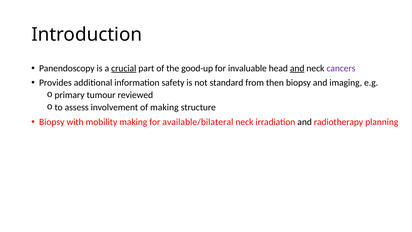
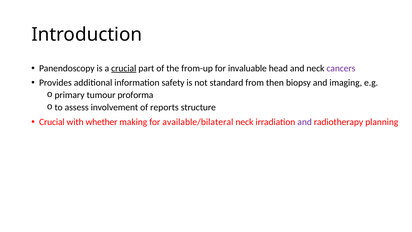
good-up: good-up -> from-up (197, 68)
and underline: present -> none (297, 68)
reviewed: reviewed -> proforma (135, 95)
of making: making -> reports (164, 107)
Biopsy: Biopsy -> Crucial (52, 122)
mobility: mobility -> whether (102, 122)
and colour: black -> purple (305, 122)
